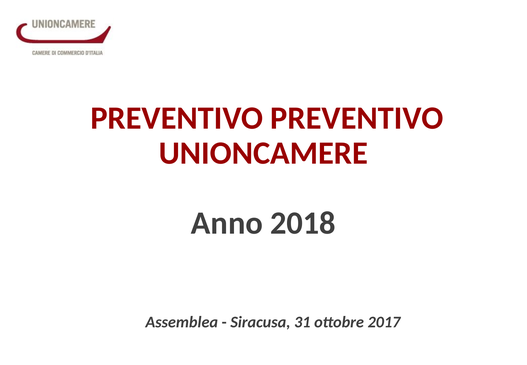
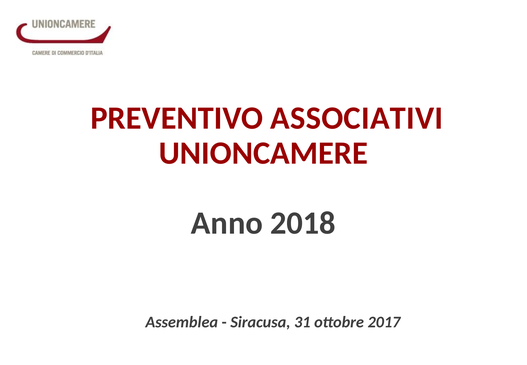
PREVENTIVO PREVENTIVO: PREVENTIVO -> ASSOCIATIVI (357, 118)
